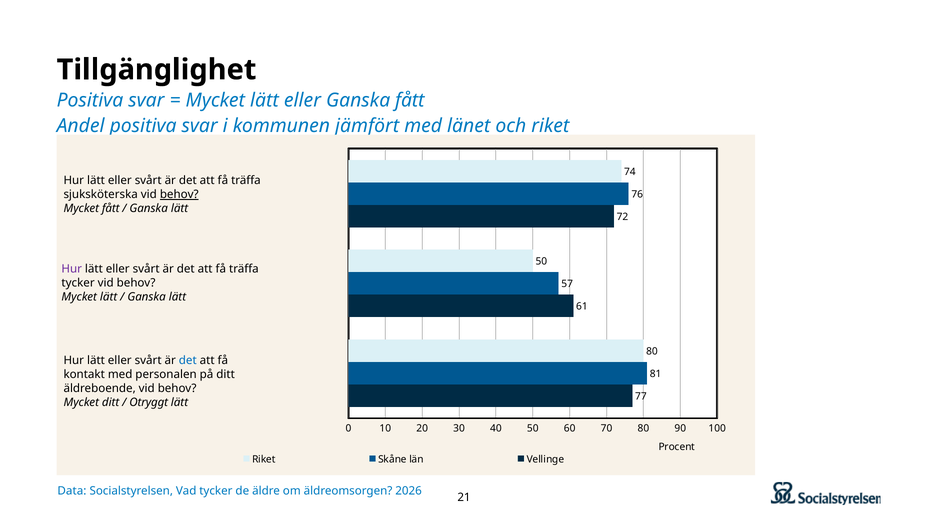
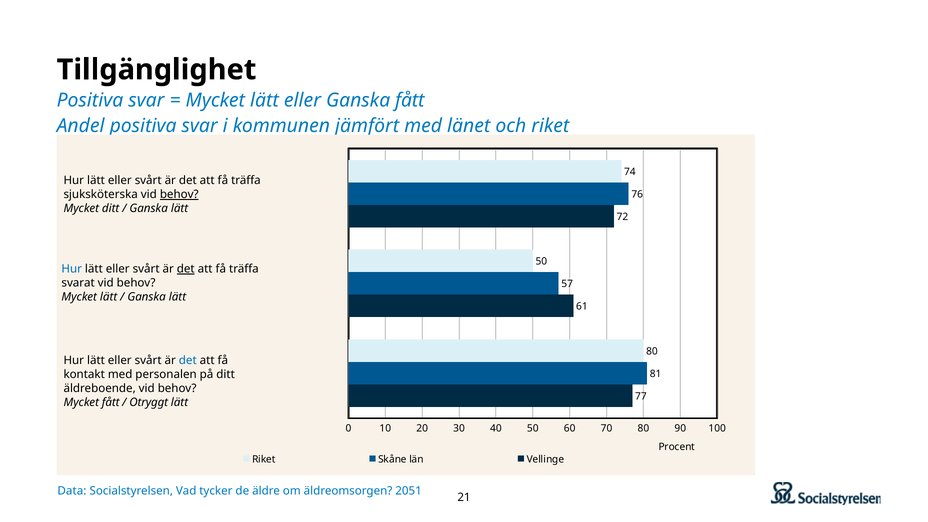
Mycket fått: fått -> ditt (111, 208)
Hur colour: purple -> blue (72, 269)
det underline: none -> present (186, 269)
tycker: tycker -> svarat (78, 283)
Mycket ditt: ditt -> fått (111, 402)
2026: 2026 -> 2051 (409, 491)
